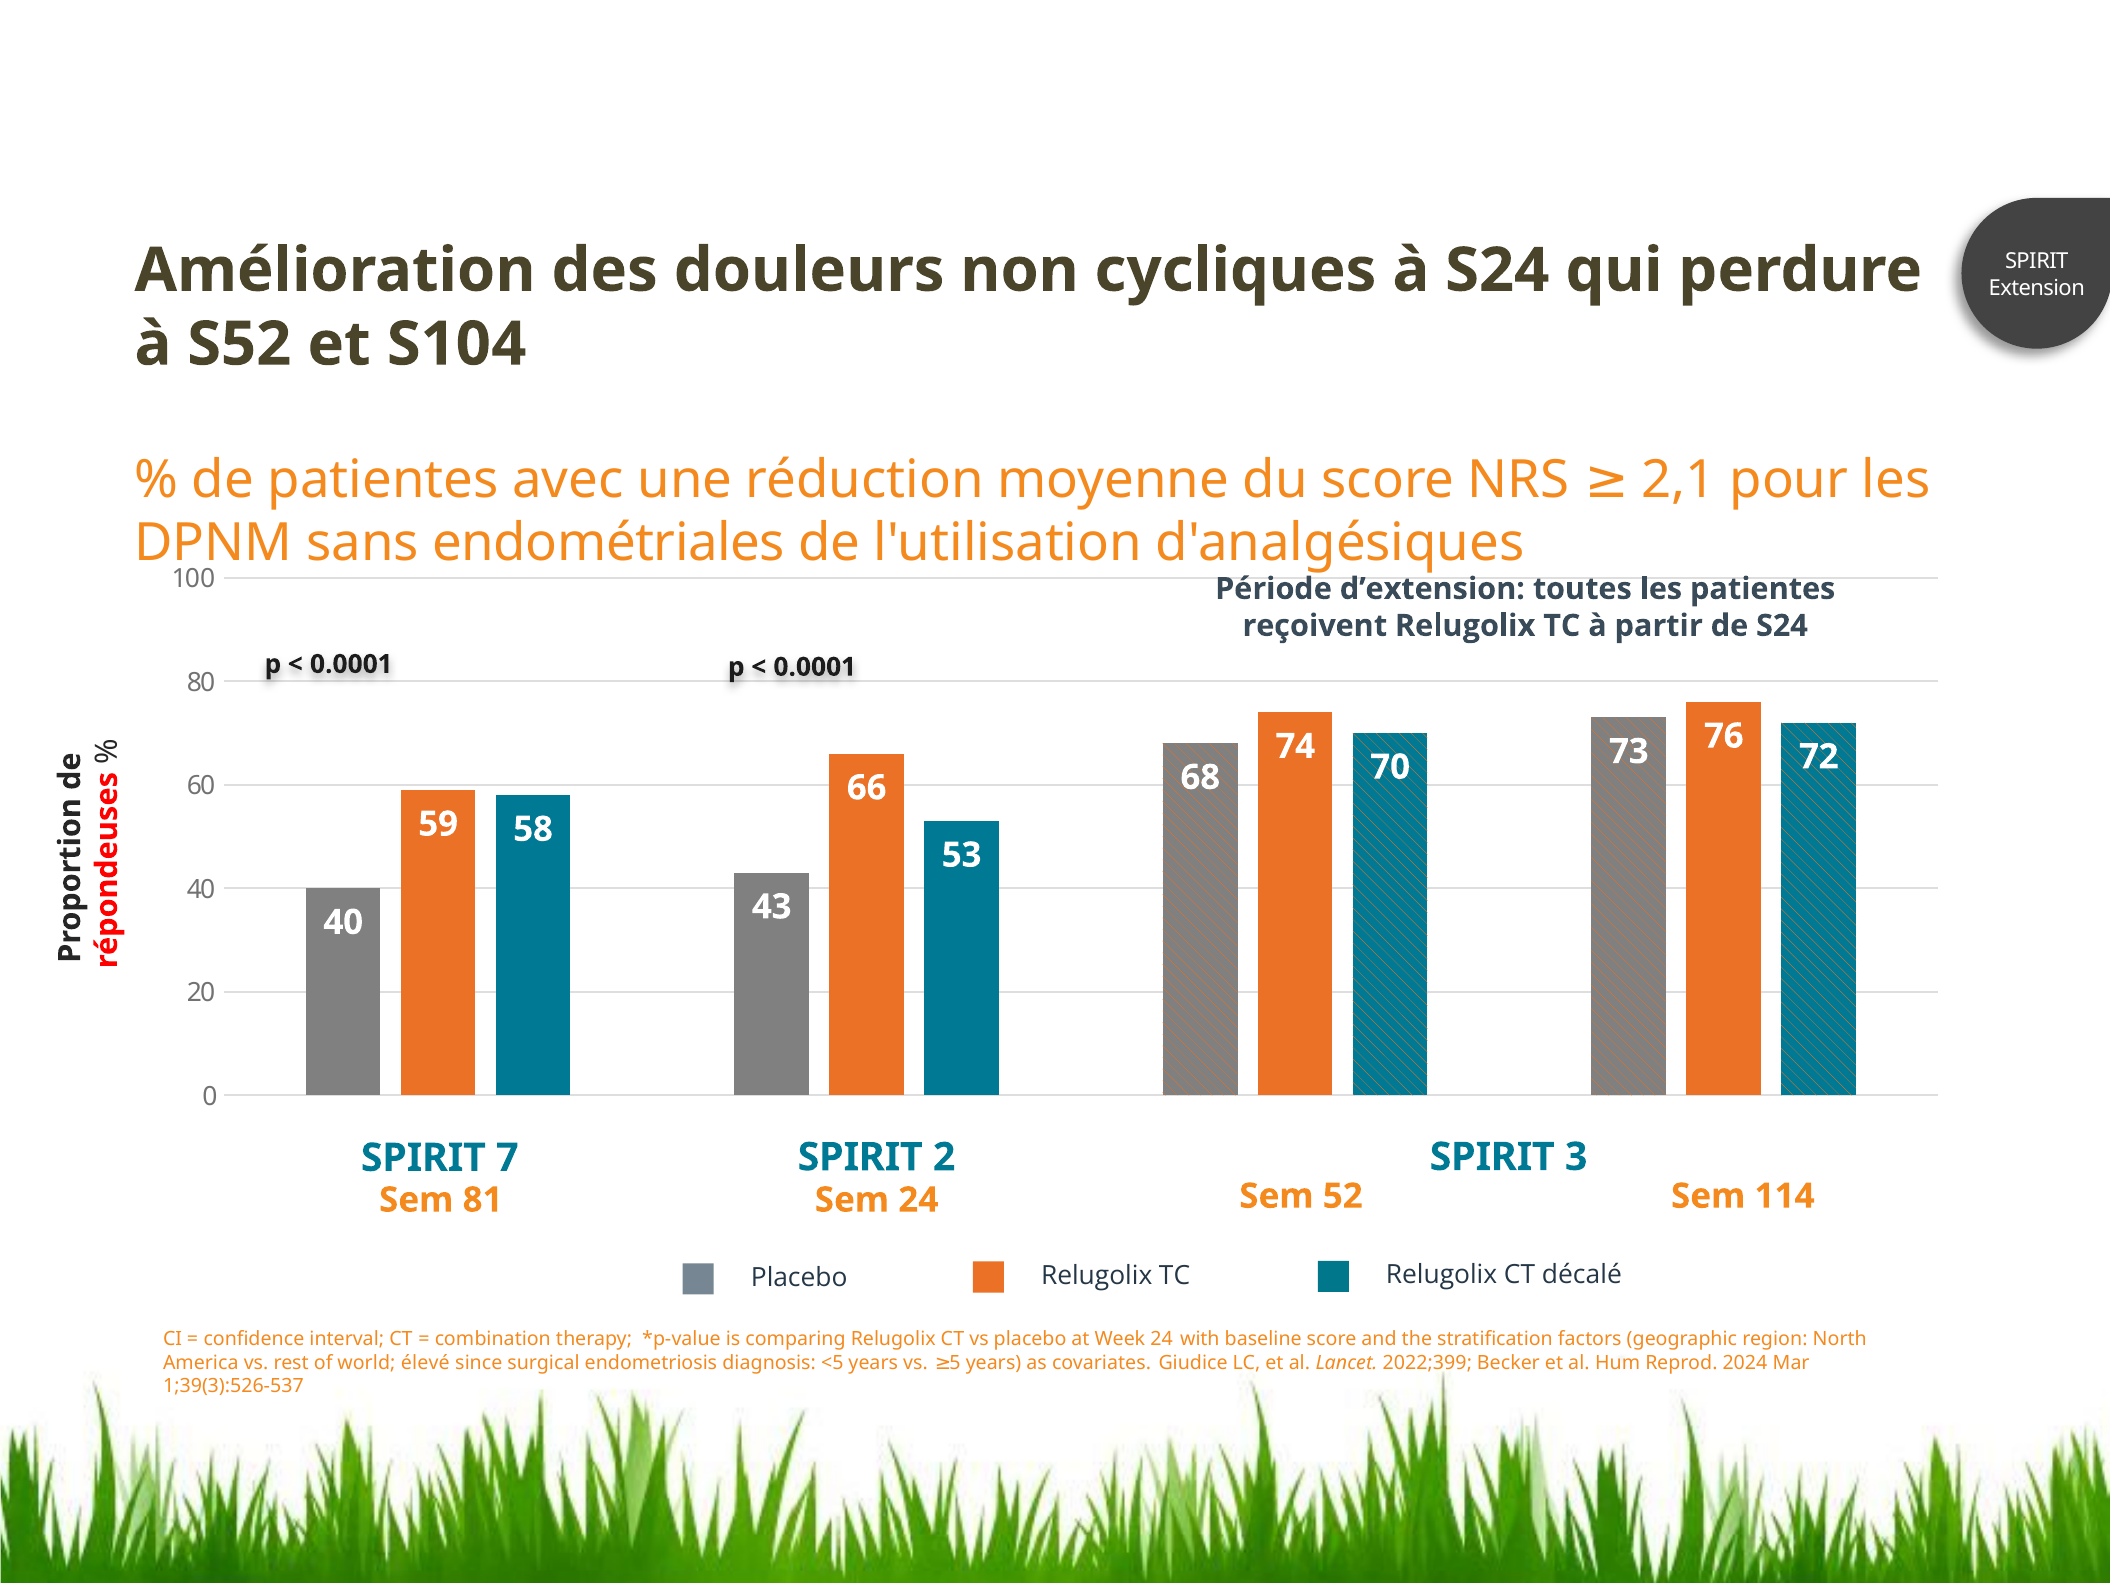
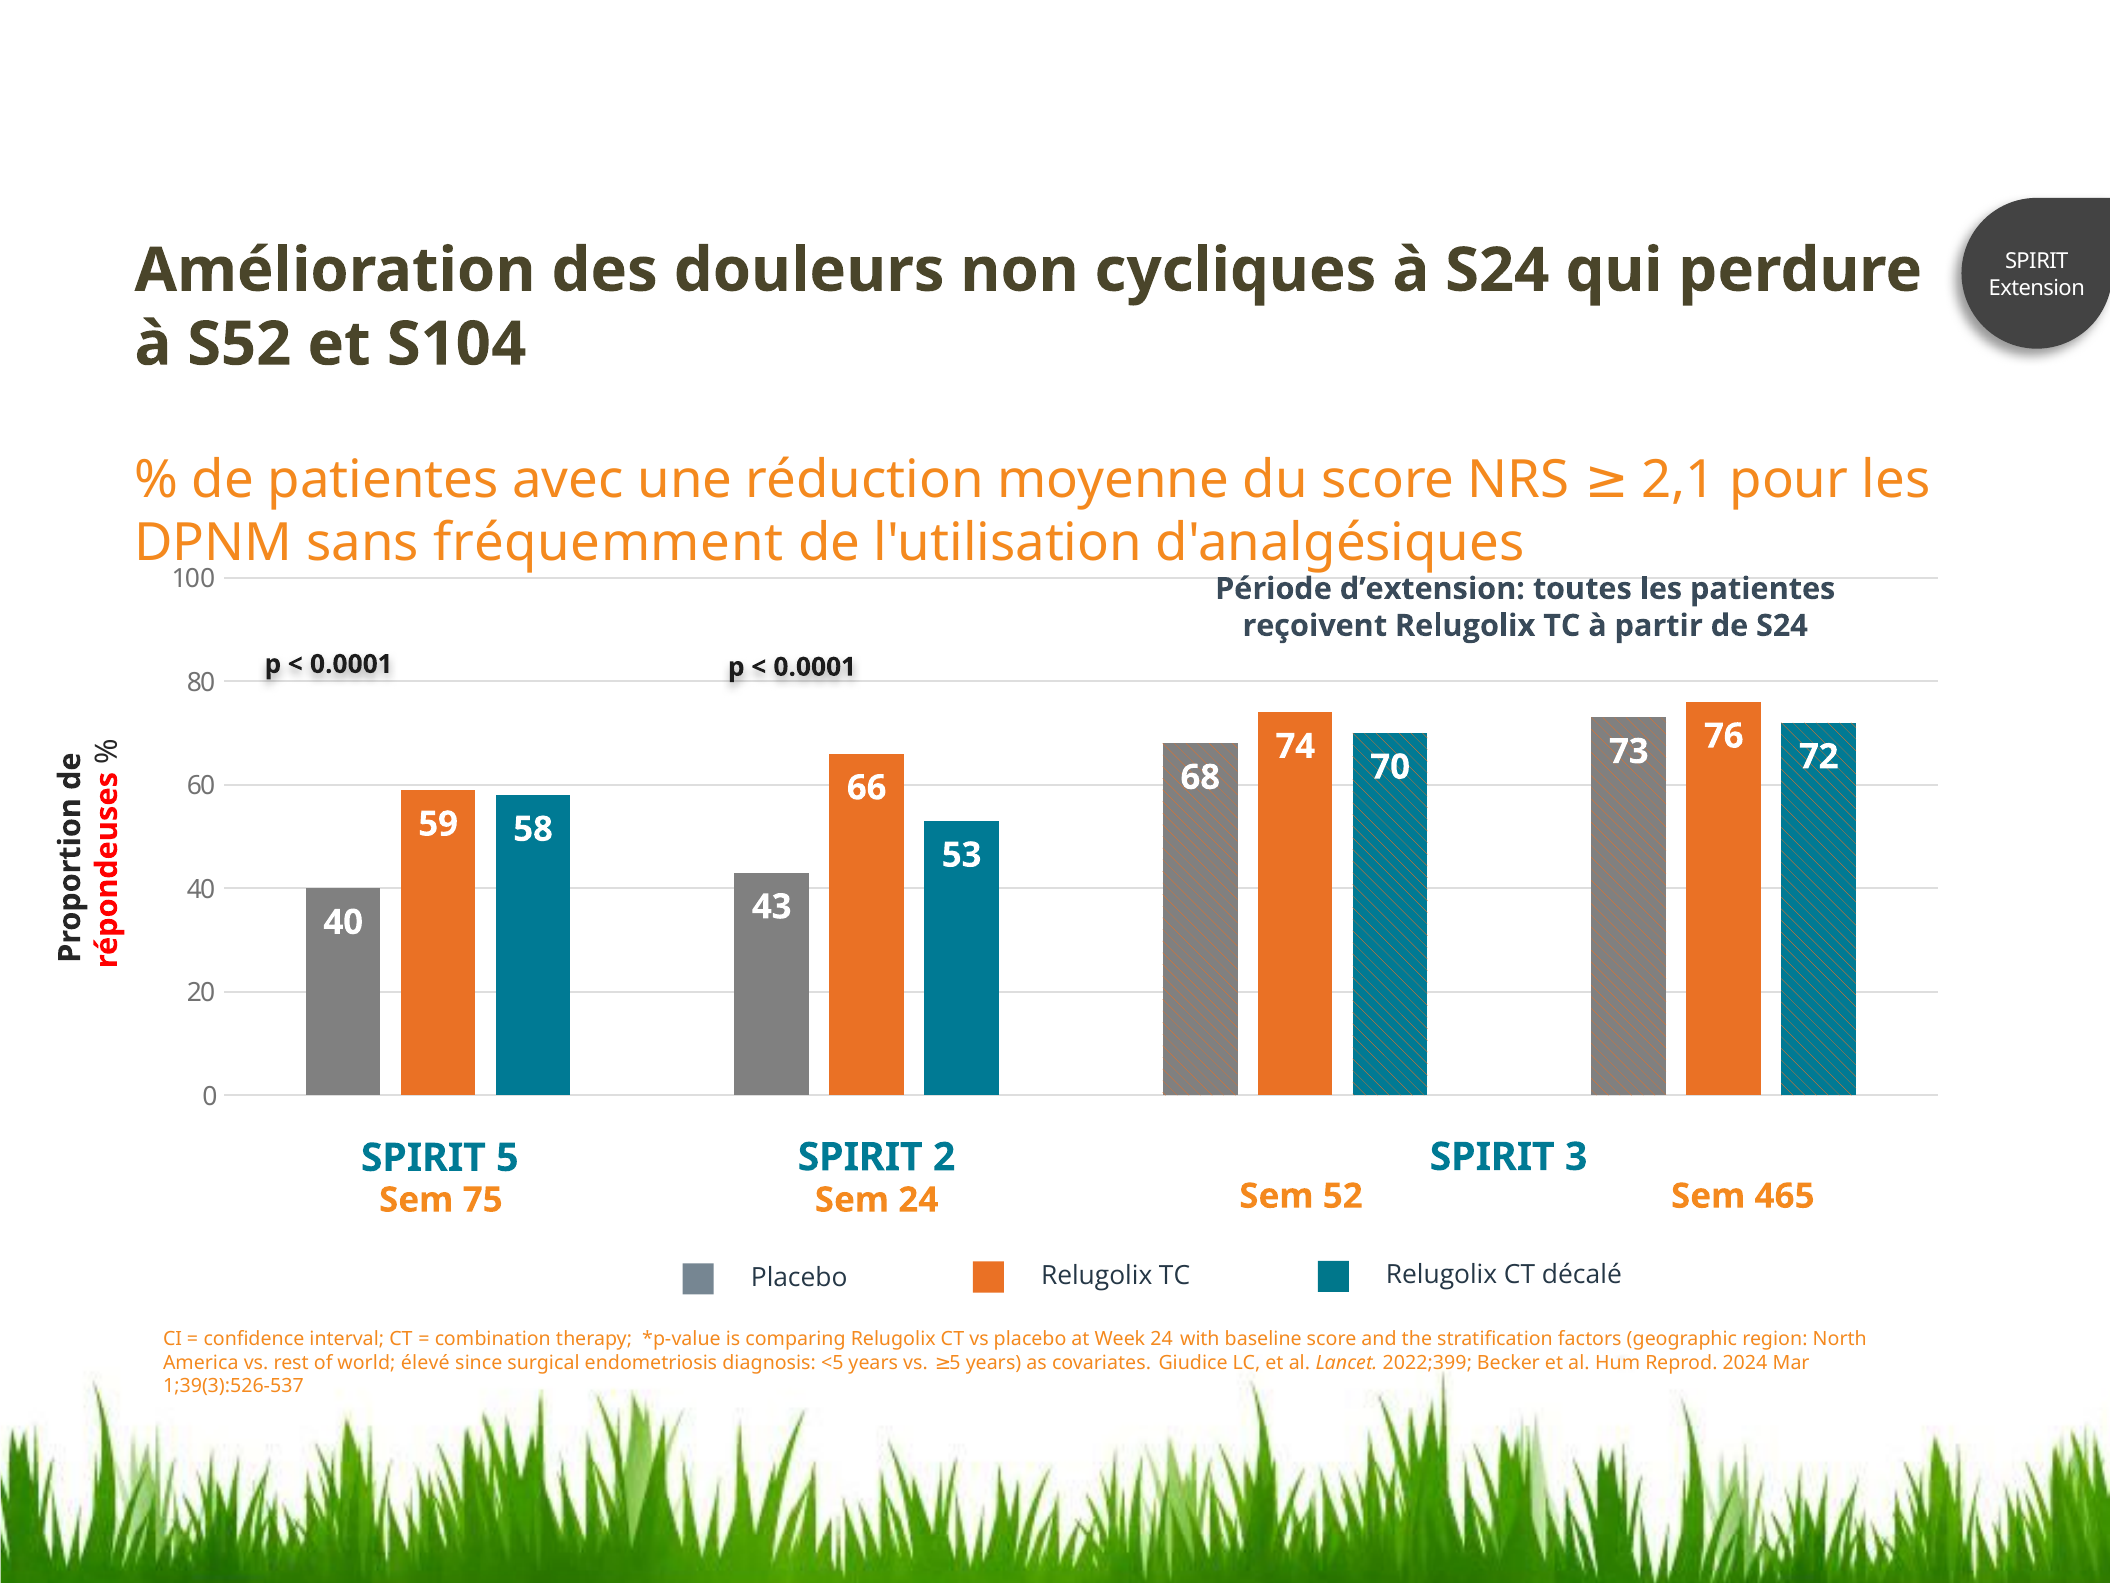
endométriales: endométriales -> fréquemment (608, 543)
SPIRIT 7: 7 -> 5 (507, 1158)
114: 114 -> 465 (1785, 1196)
81: 81 -> 75 (483, 1200)
